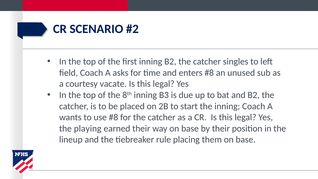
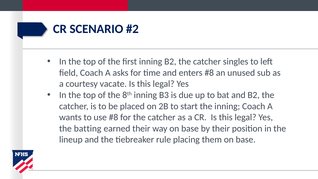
playing: playing -> batting (88, 128)
